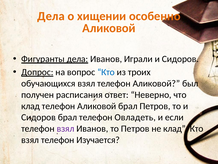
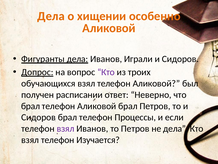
Кто colour: blue -> purple (106, 72)
расписания: расписания -> расписании (79, 94)
клад: клад -> брал (31, 106)
Овладеть: Овладеть -> Процессы (135, 117)
не клад: клад -> дела (176, 128)
